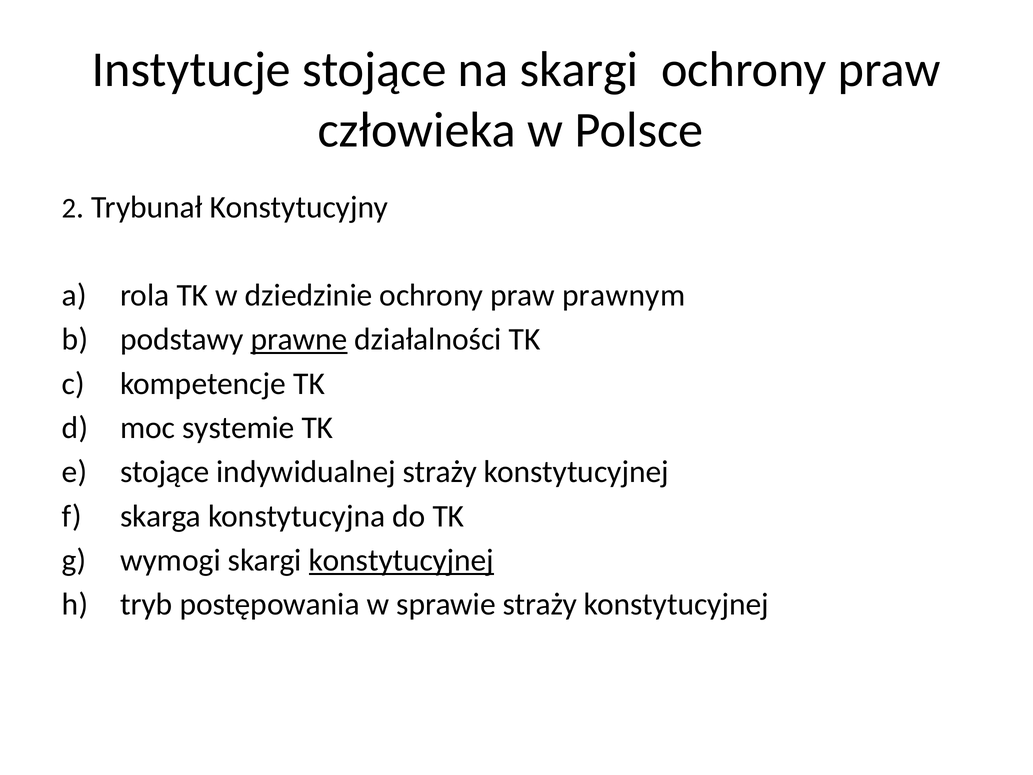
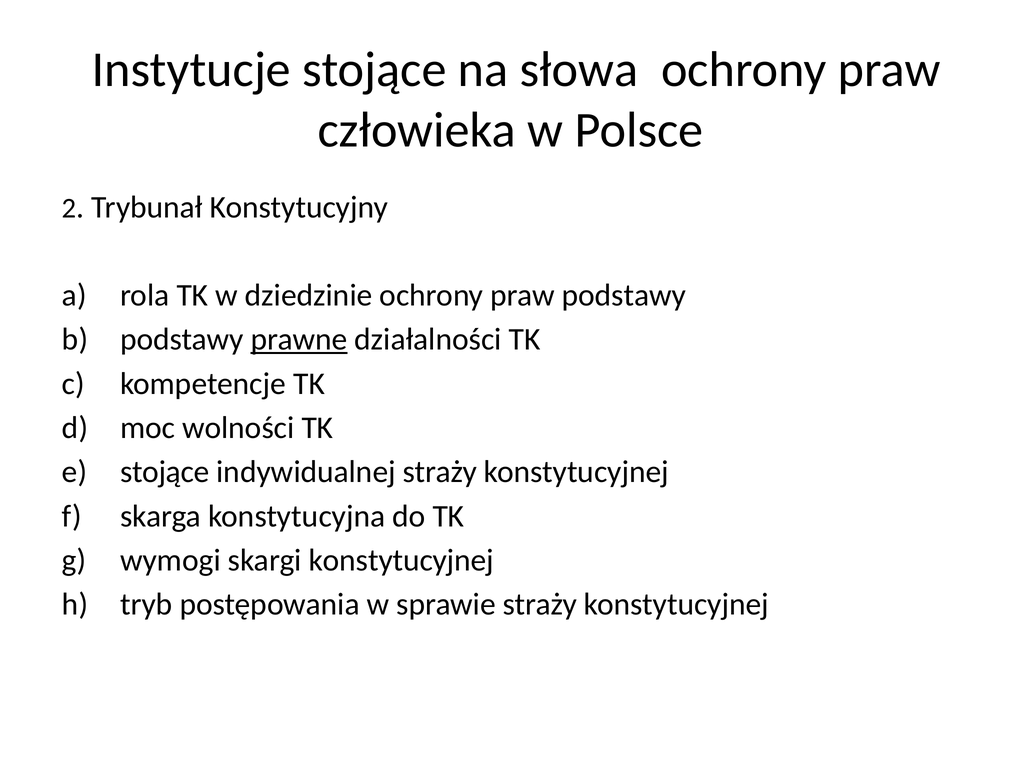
na skargi: skargi -> słowa (579, 70)
praw prawnym: prawnym -> podstawy (624, 295)
systemie: systemie -> wolności (238, 428)
konstytucyjnej underline: present -> none (401, 560)
